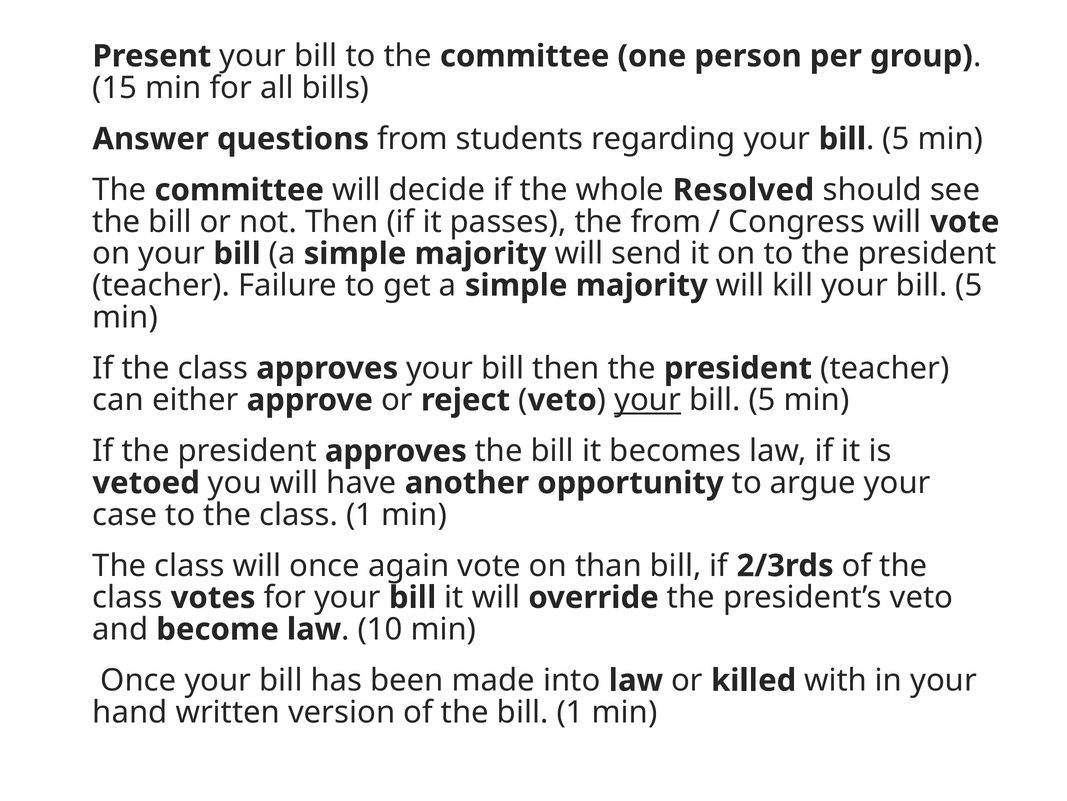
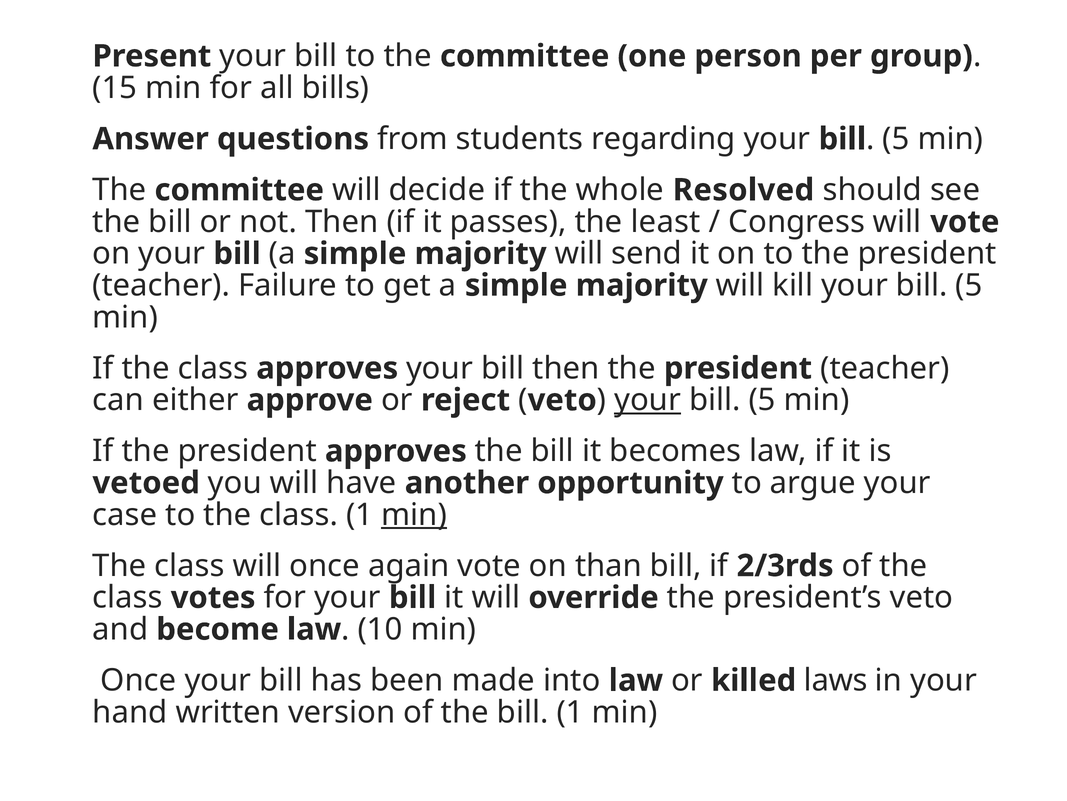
the from: from -> least (666, 222)
min underline: none -> present (414, 514)
with: with -> laws (836, 680)
